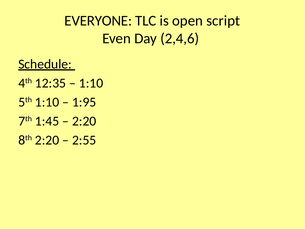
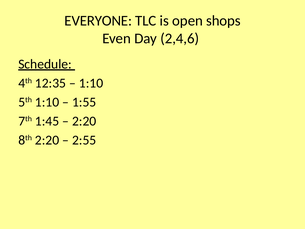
script: script -> shops (223, 21)
1:95: 1:95 -> 1:55 (84, 102)
